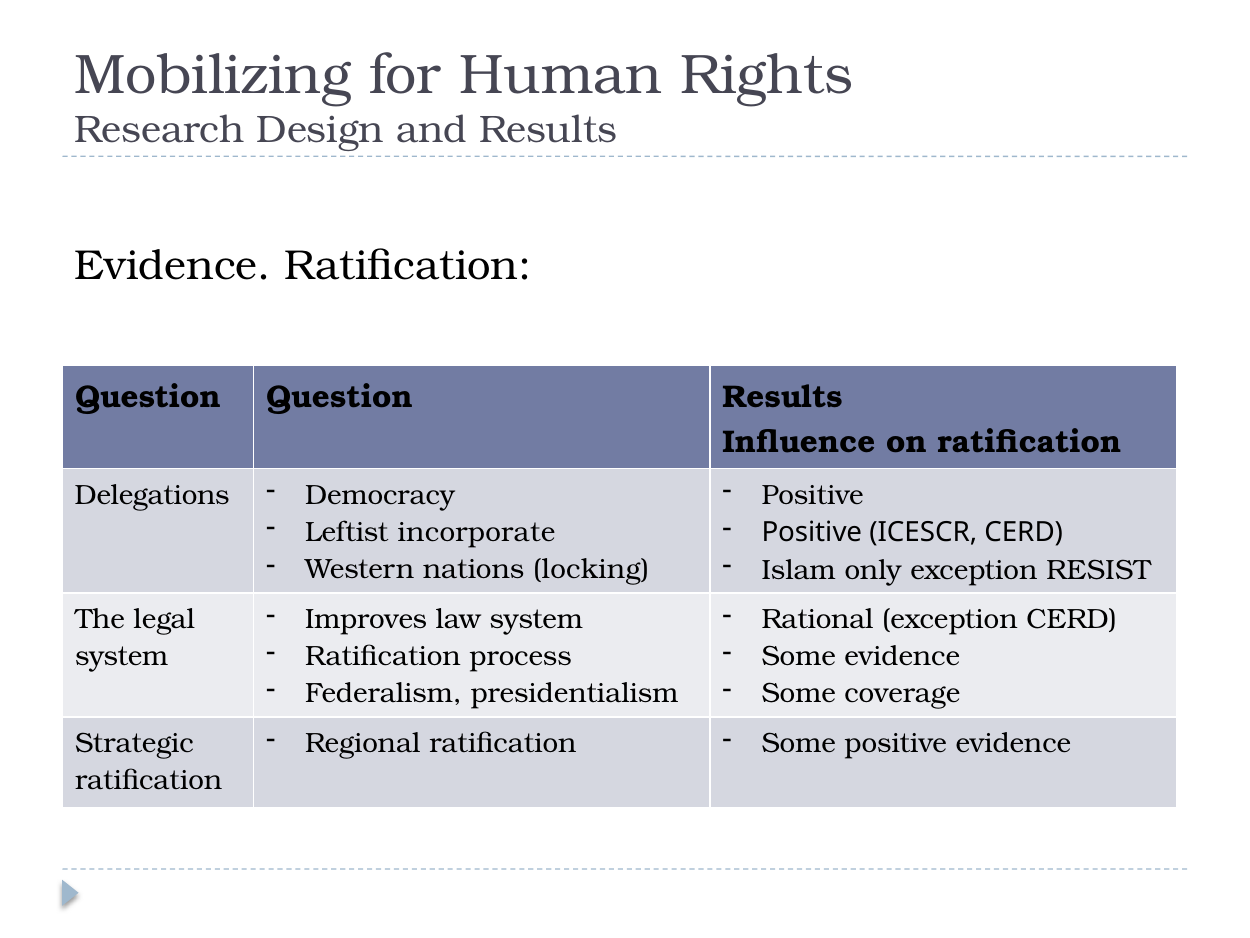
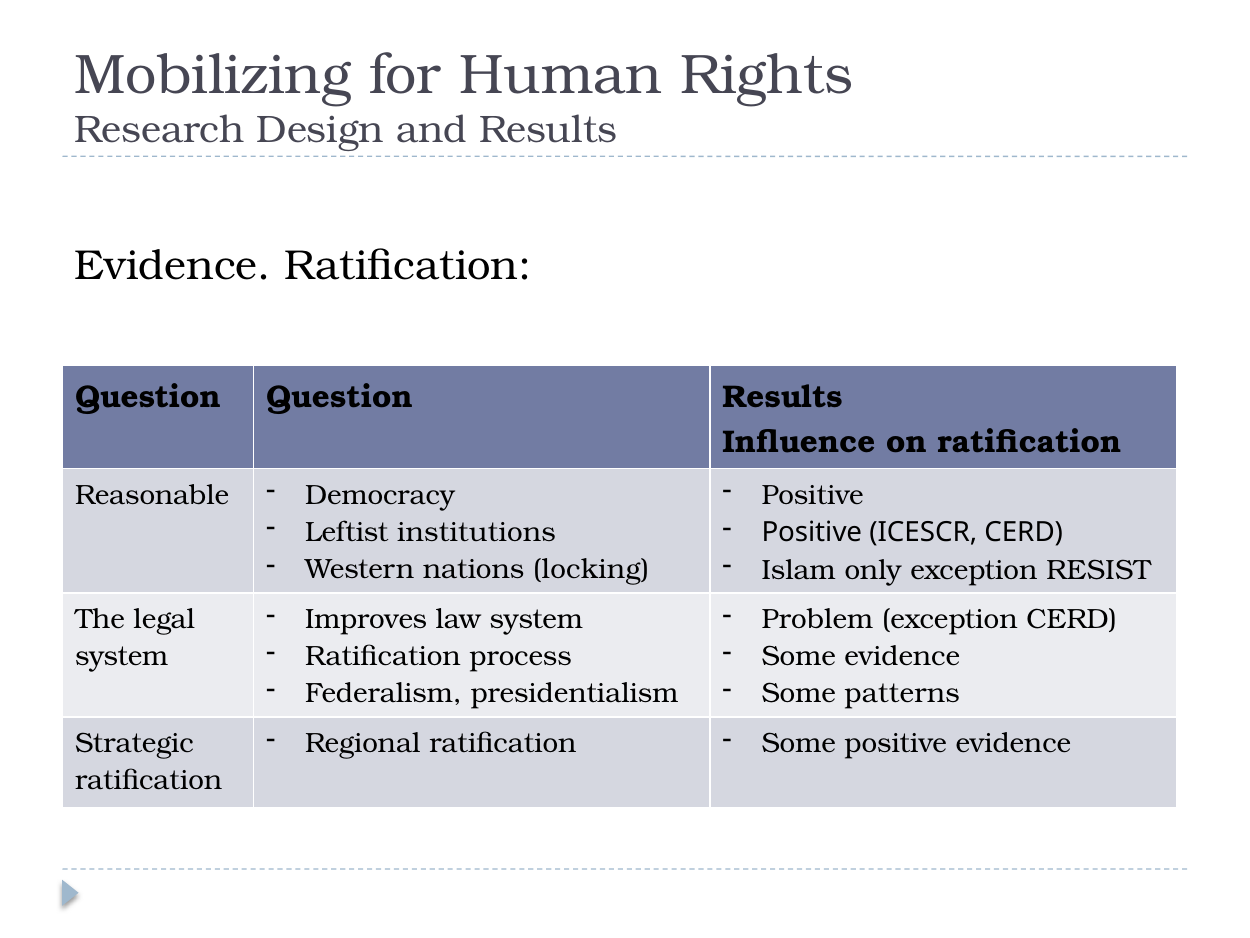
Delegations: Delegations -> Reasonable (152, 495)
incorporate: incorporate -> institutions (476, 532)
Rational: Rational -> Problem (817, 619)
coverage: coverage -> patterns (902, 693)
